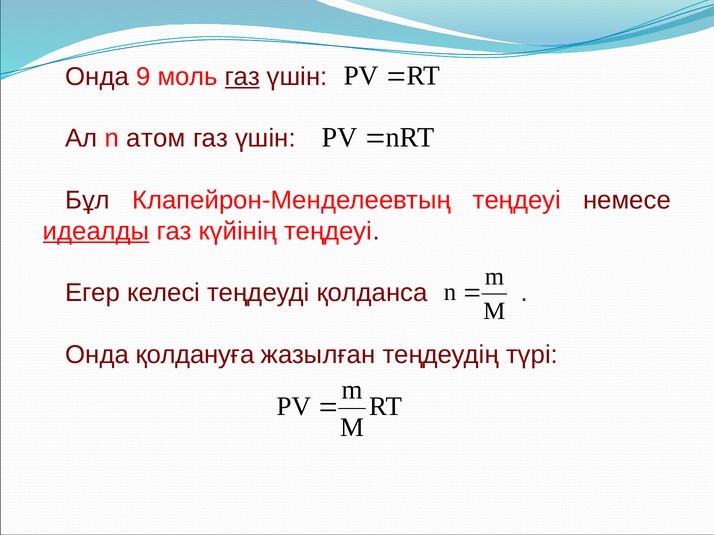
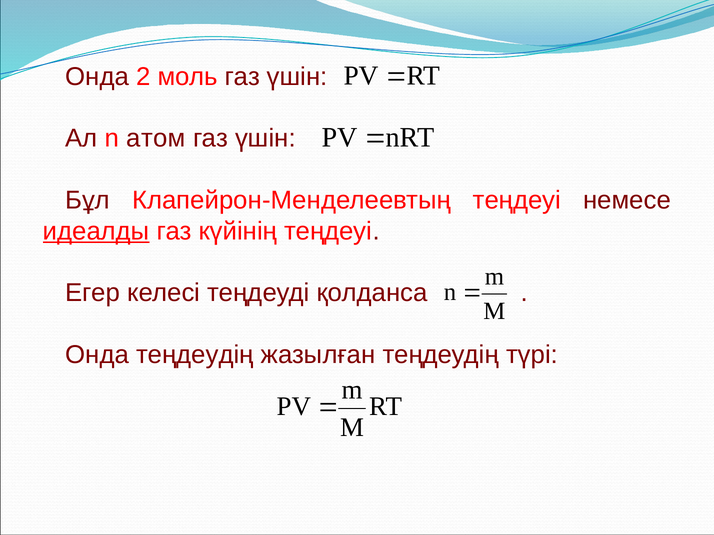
9: 9 -> 2 (143, 77)
газ underline: present -> none (242, 77)
Онда қолдануға: қолдануға -> теңдеудің (195, 355)
